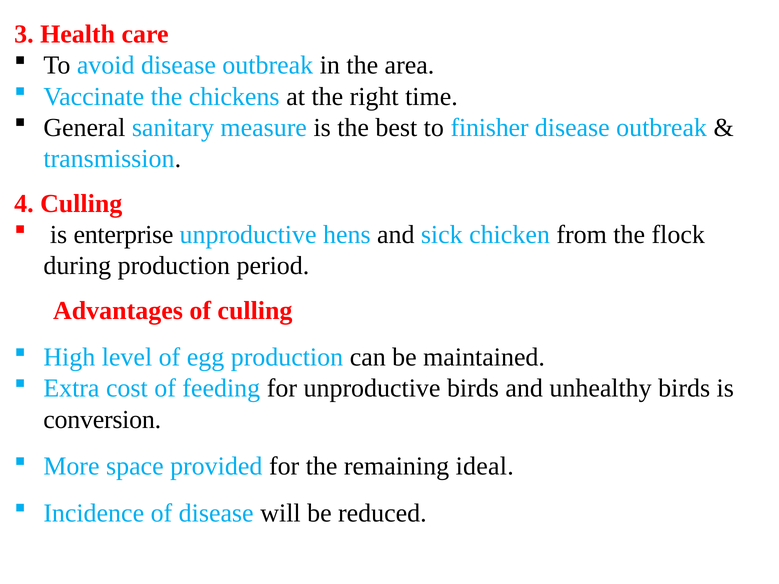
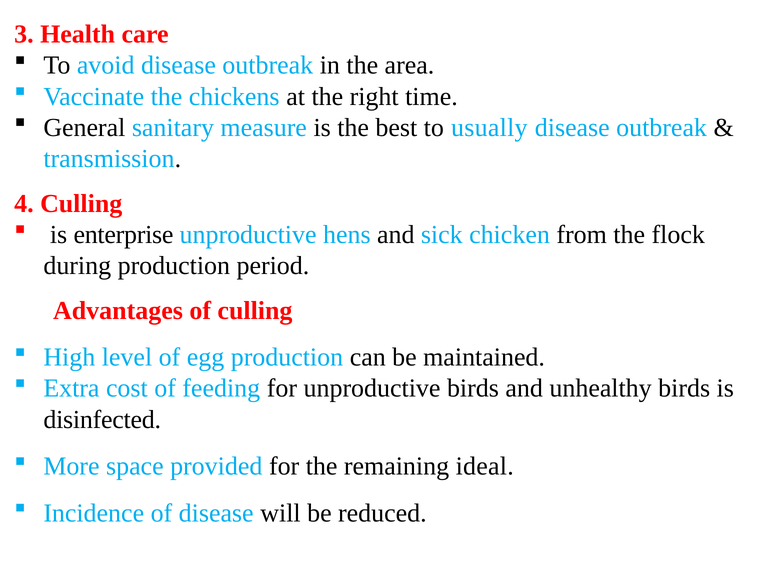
finisher: finisher -> usually (489, 128)
conversion: conversion -> disinfected (102, 420)
